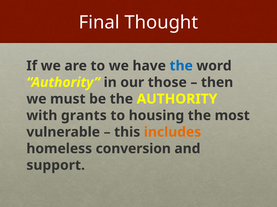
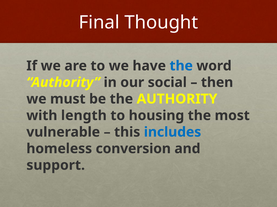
those: those -> social (167, 83)
grants: grants -> length (84, 116)
includes colour: orange -> blue (173, 133)
